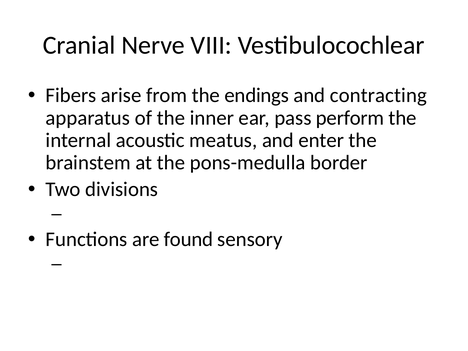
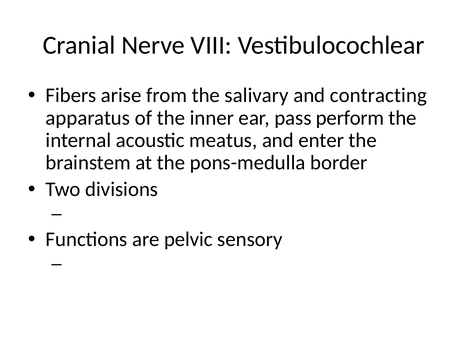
endings: endings -> salivary (257, 95)
found: found -> pelvic (188, 239)
